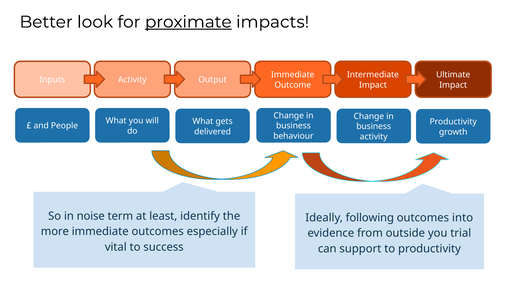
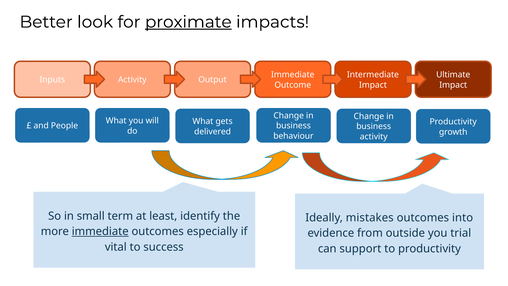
noise: noise -> small (91, 216)
following: following -> mistakes (370, 217)
immediate underline: none -> present (100, 231)
